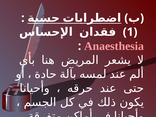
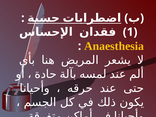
Anaesthesia colour: pink -> yellow (114, 46)
